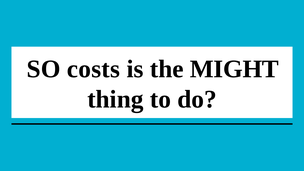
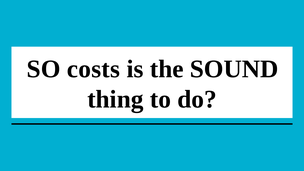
MIGHT: MIGHT -> SOUND (234, 69)
